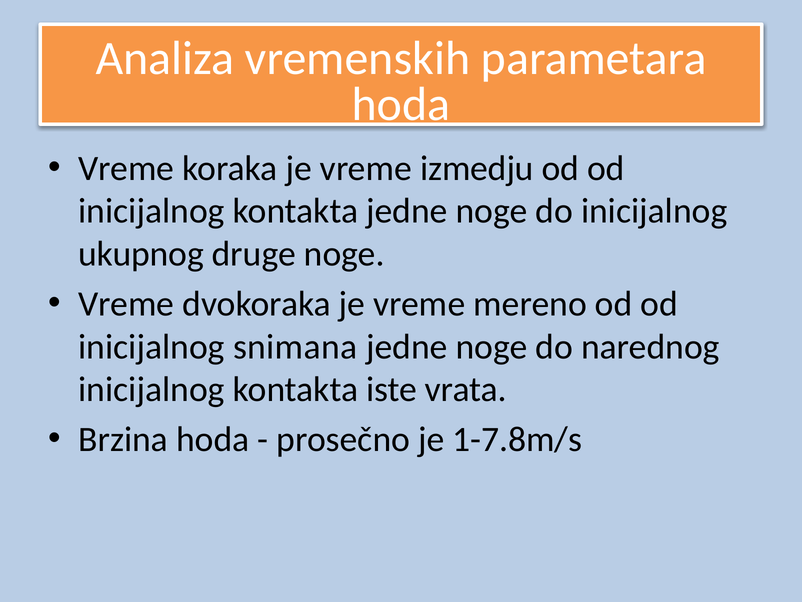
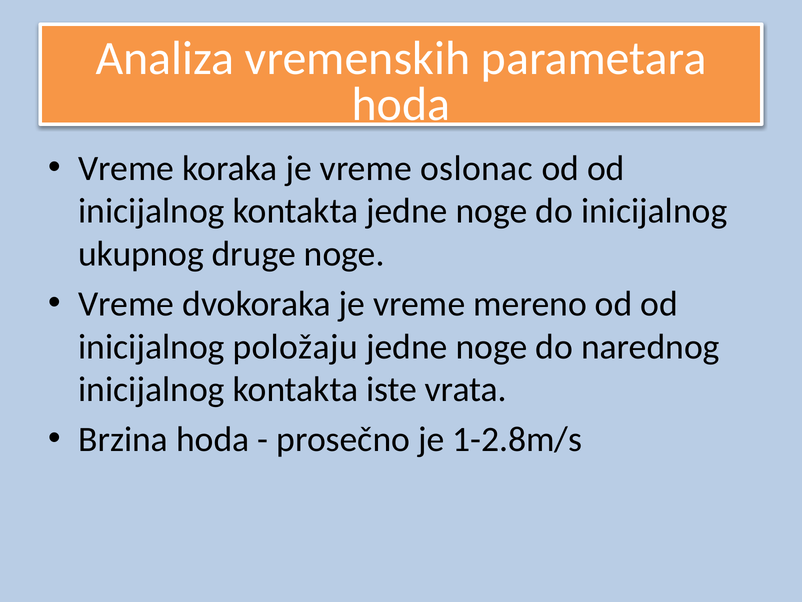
izmedju: izmedju -> oslonac (477, 168)
snimana: snimana -> položaju (295, 347)
1-7.8m/s: 1-7.8m/s -> 1-2.8m/s (517, 439)
